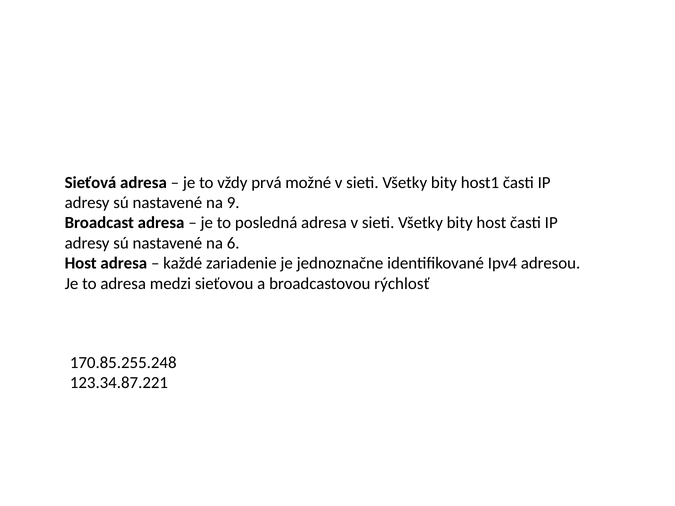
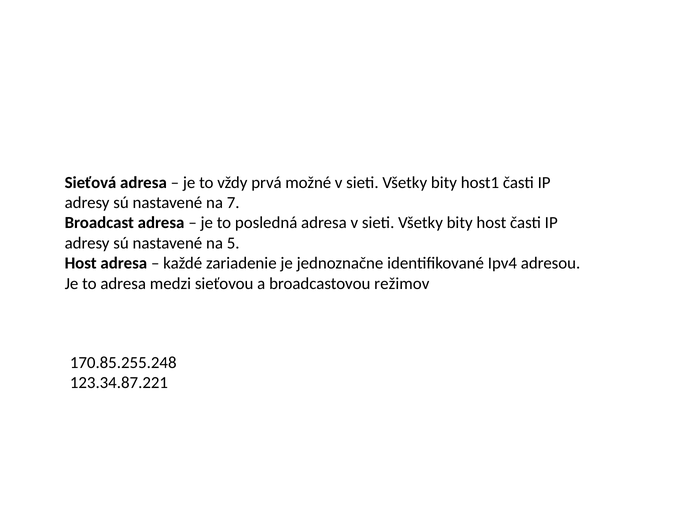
9: 9 -> 7 (233, 203)
6: 6 -> 5 (233, 243)
rýchlosť: rýchlosť -> režimov (402, 284)
